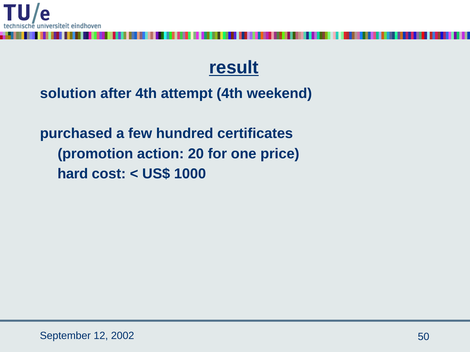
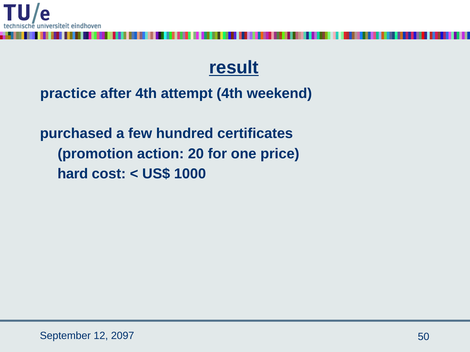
solution: solution -> practice (68, 94)
2002: 2002 -> 2097 (123, 336)
